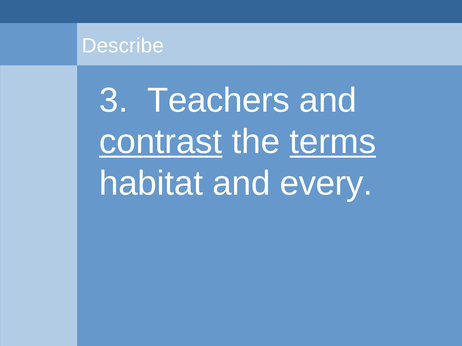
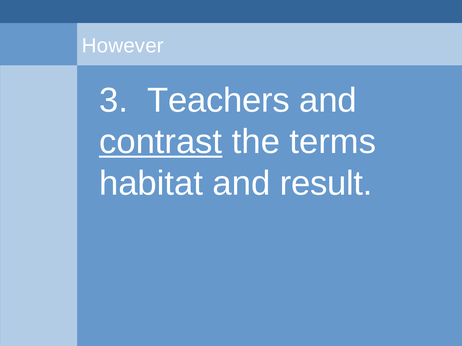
Describe: Describe -> However (123, 46)
terms underline: present -> none (333, 142)
every: every -> result (326, 184)
